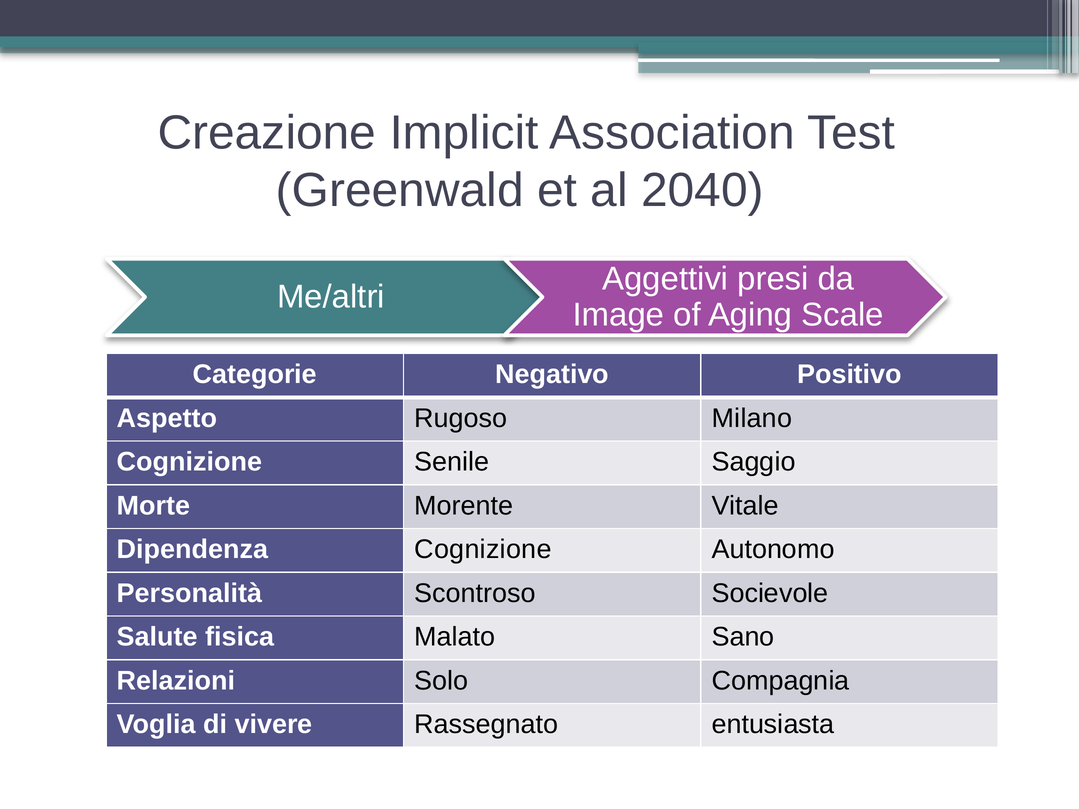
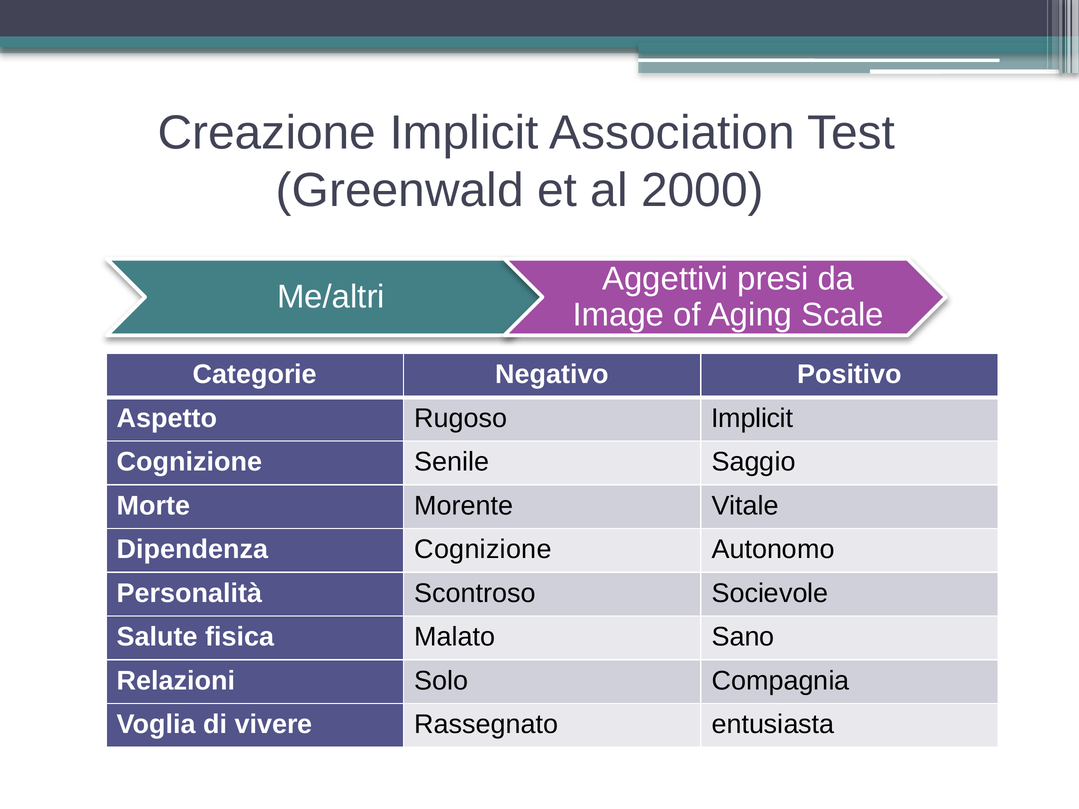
2040: 2040 -> 2000 (702, 190)
Rugoso Milano: Milano -> Implicit (752, 418)
